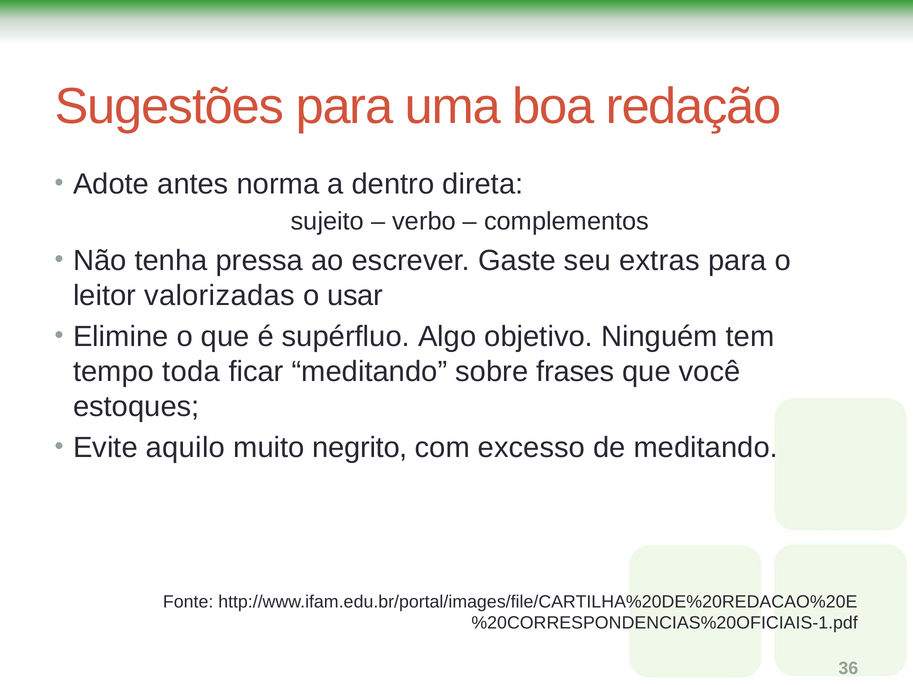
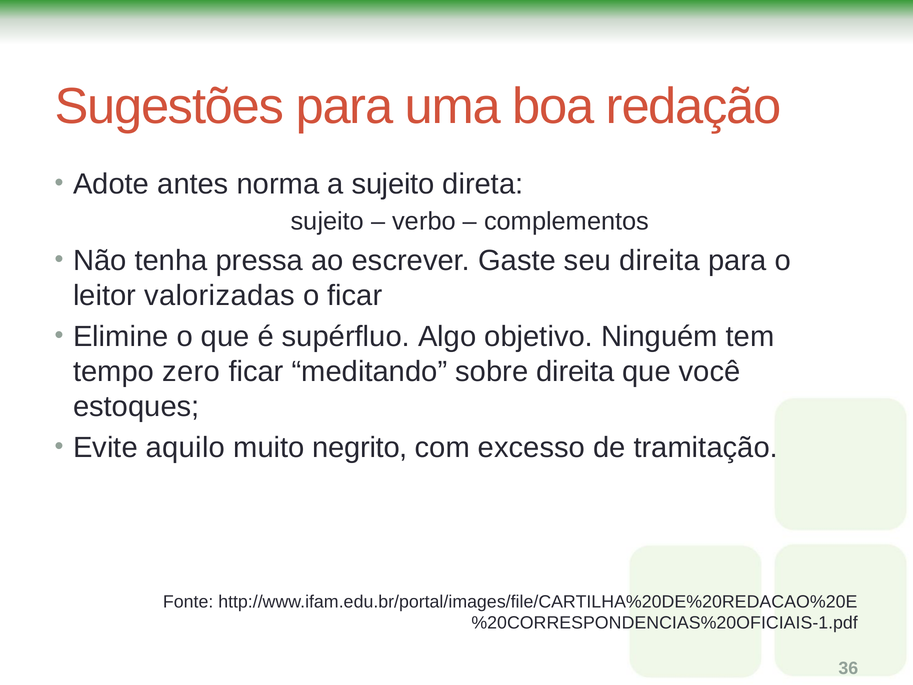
a dentro: dentro -> sujeito (393, 184)
seu extras: extras -> direita (659, 260)
o usar: usar -> ficar (355, 295)
toda: toda -> zero (191, 371)
sobre frases: frases -> direita (575, 371)
de meditando: meditando -> tramitação (706, 447)
